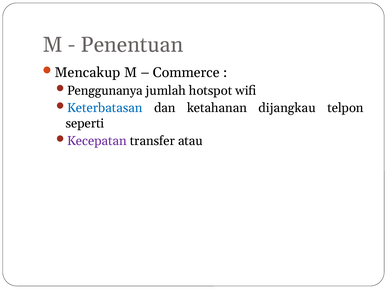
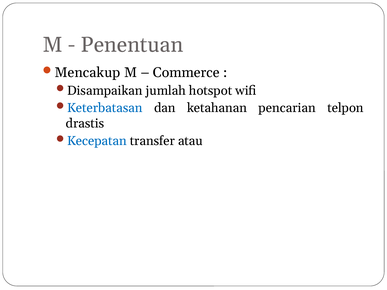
Penggunanya: Penggunanya -> Disampaikan (105, 91)
dijangkau: dijangkau -> pencarian (287, 108)
seperti: seperti -> drastis (85, 124)
Kecepatan colour: purple -> blue (97, 141)
